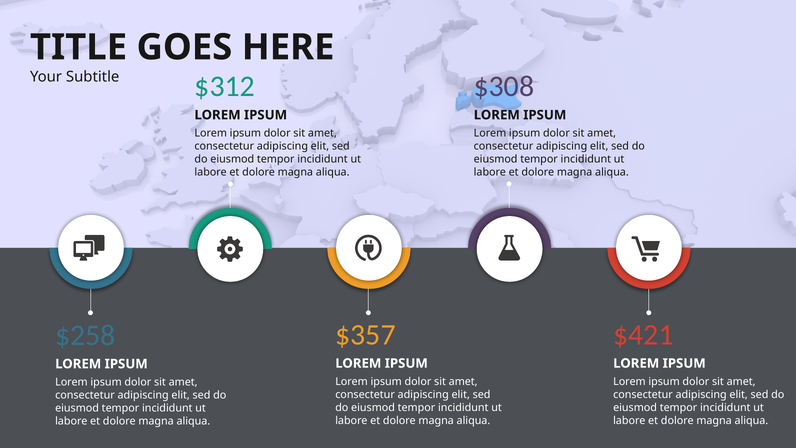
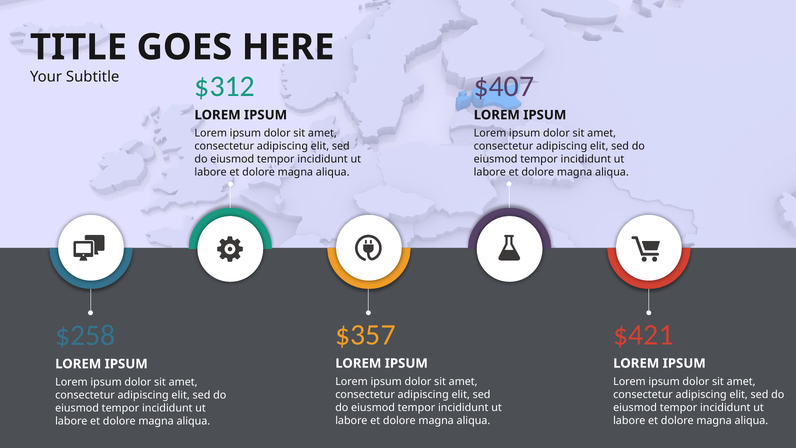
$308: $308 -> $407 (504, 86)
